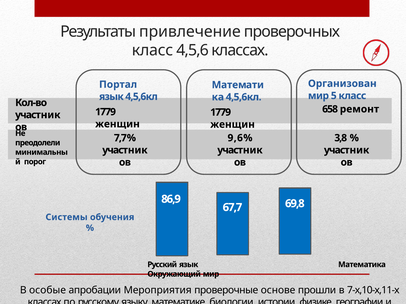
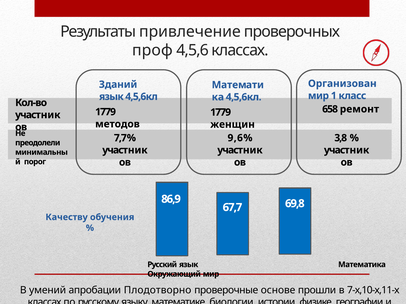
класс: класс -> проф (152, 50)
Портал: Портал -> Зданий (118, 85)
5: 5 -> 1 (334, 96)
женщин: женщин -> методов (117, 124)
Системы: Системы -> Качеству (67, 217)
особые: особые -> умений (48, 291)
Мероприятия: Мероприятия -> Плодотворно (158, 291)
